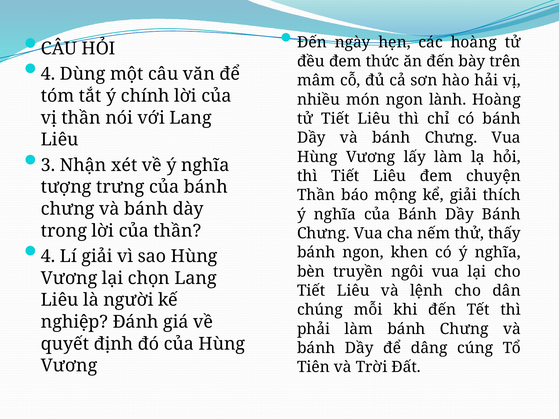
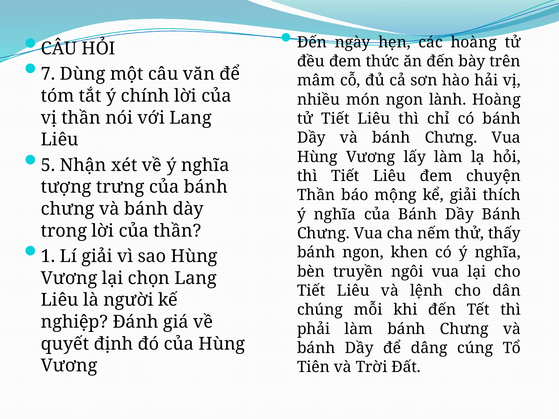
4: 4 -> 7 (48, 74)
3: 3 -> 5 (48, 165)
4: 4 -> 1 (48, 256)
